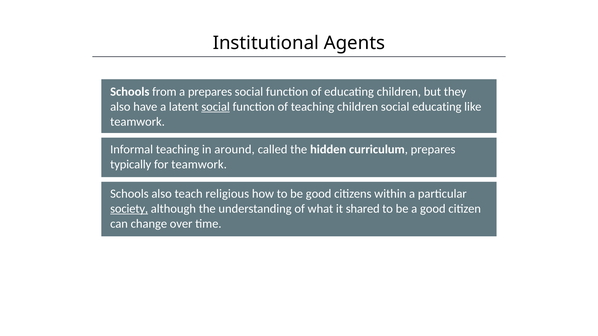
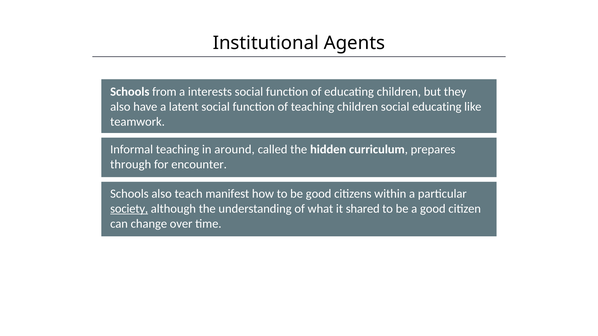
a prepares: prepares -> interests (210, 92)
social underline: present -> none (216, 107)
typically: typically -> through (131, 165)
for teamwork: teamwork -> encounter (199, 165)
religious: religious -> manifest (227, 194)
